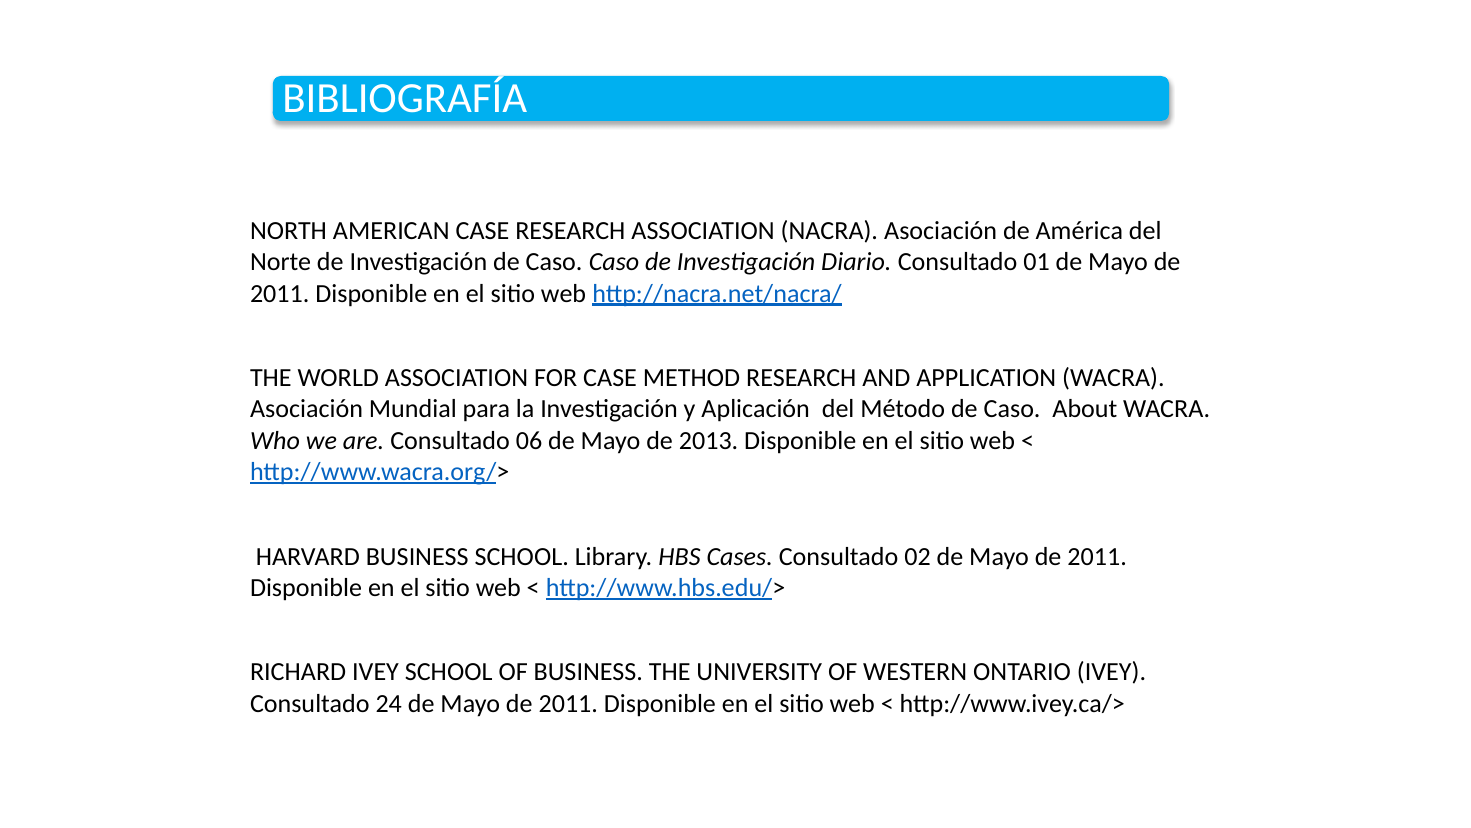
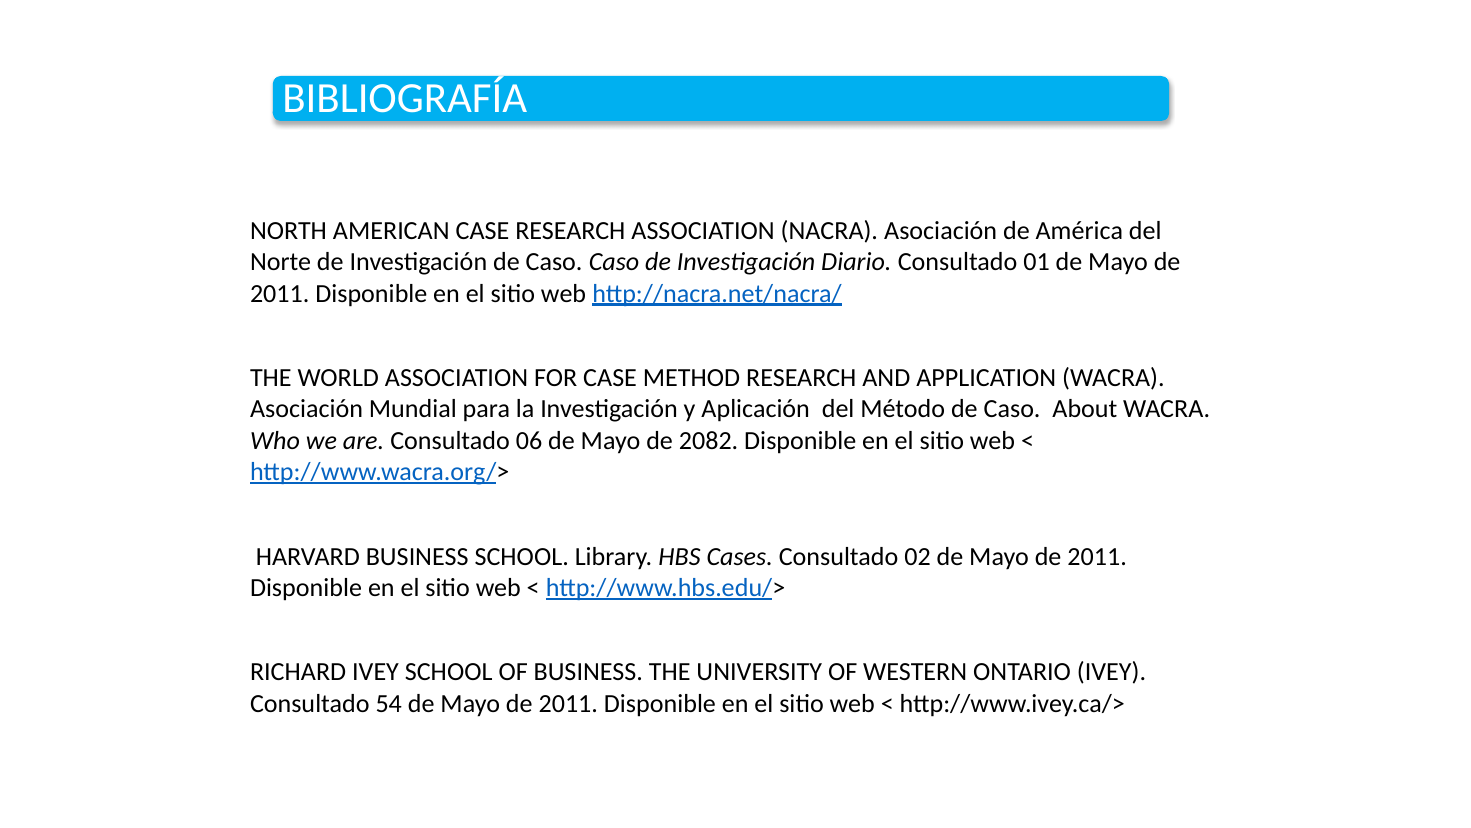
2013: 2013 -> 2082 (709, 440)
24: 24 -> 54 (389, 703)
